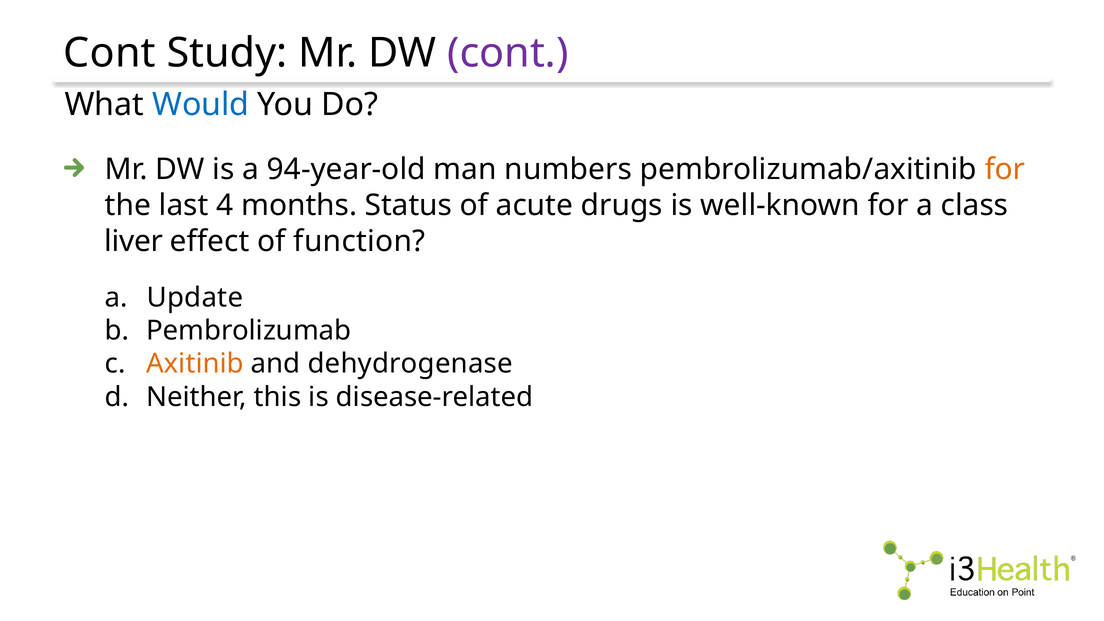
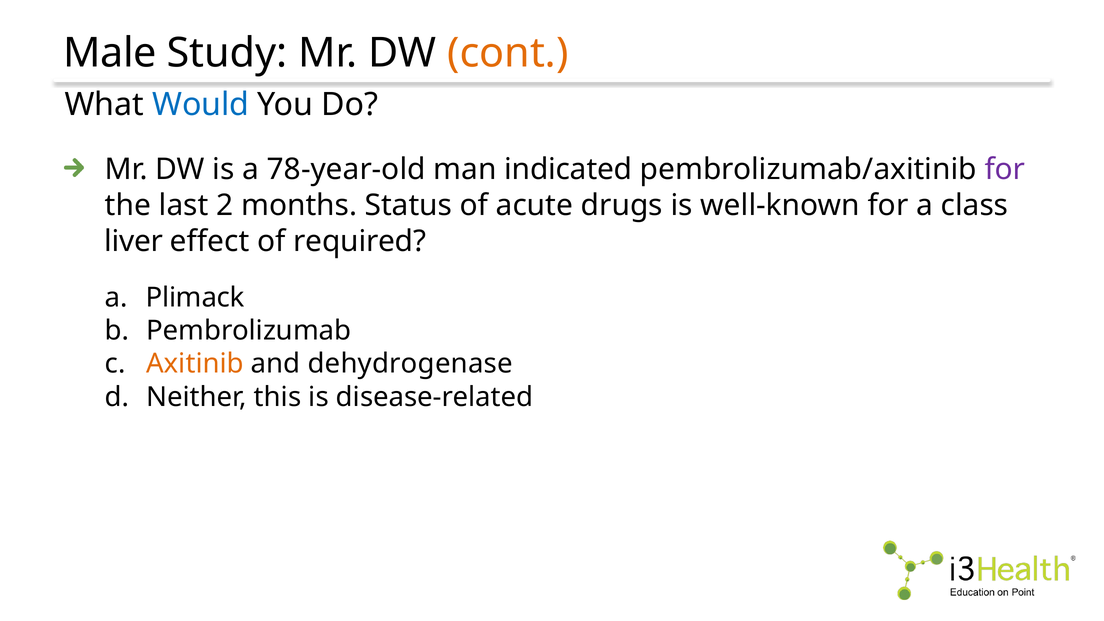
Cont: Cont -> Male (110, 53)
cont colour: purple -> orange (508, 53)
94-year-old: 94-year-old -> 78-year-old (346, 169)
numbers: numbers -> indicated (568, 169)
for colour: orange -> purple (1005, 169)
4: 4 -> 2 (225, 205)
function: function -> required (360, 241)
Update: Update -> Plimack (195, 298)
